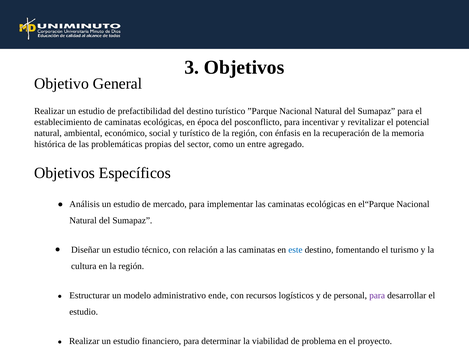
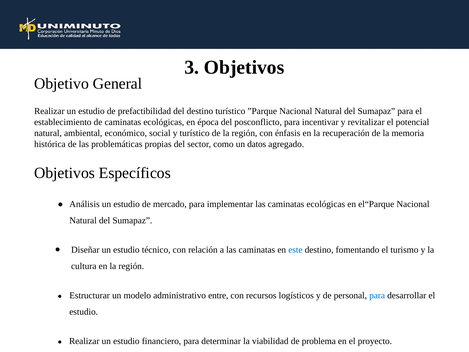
entre: entre -> datos (257, 144)
ende: ende -> entre (218, 295)
para colour: purple -> blue (377, 295)
